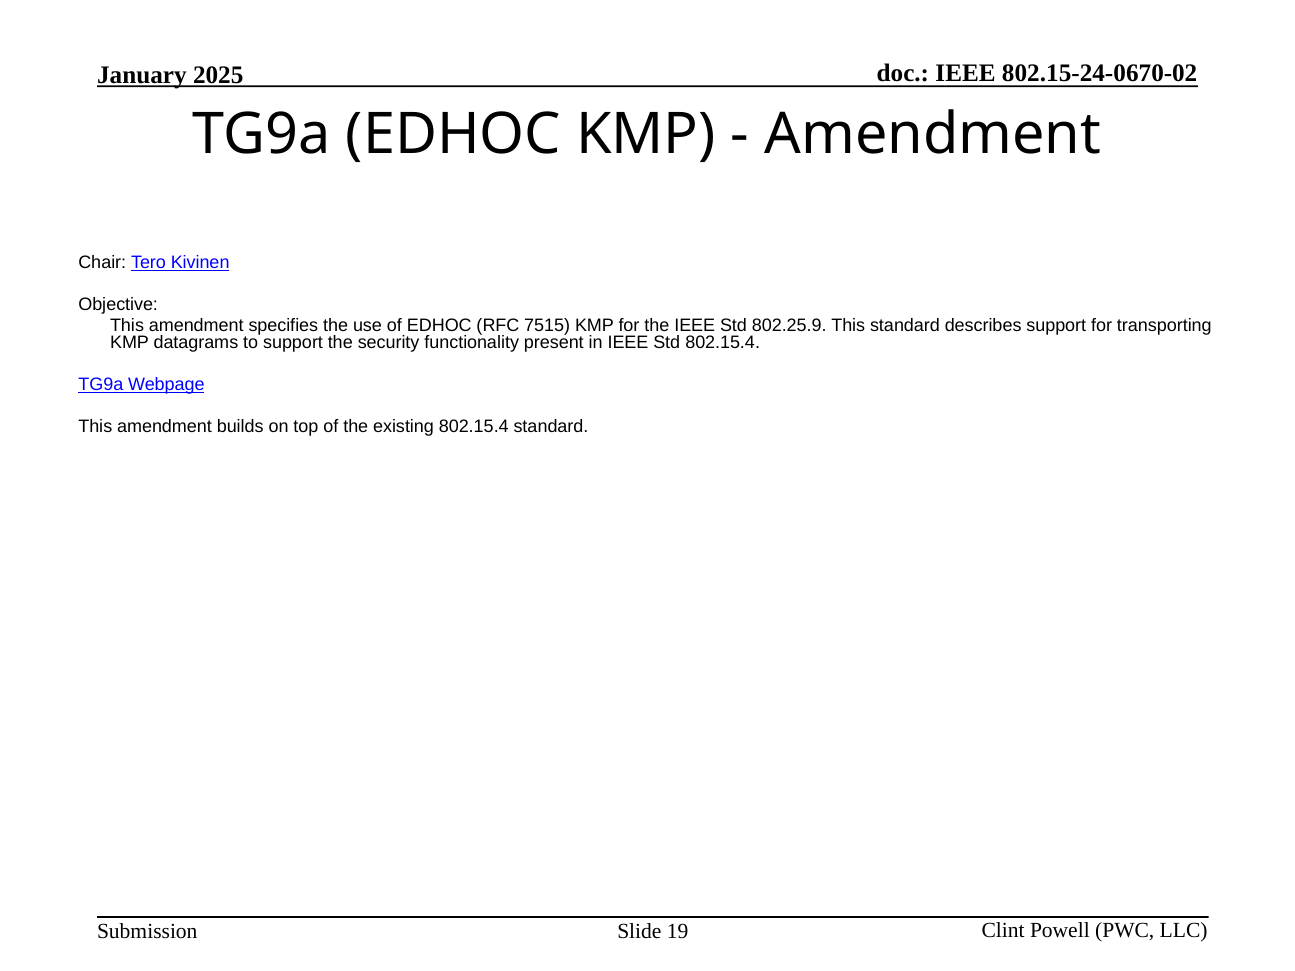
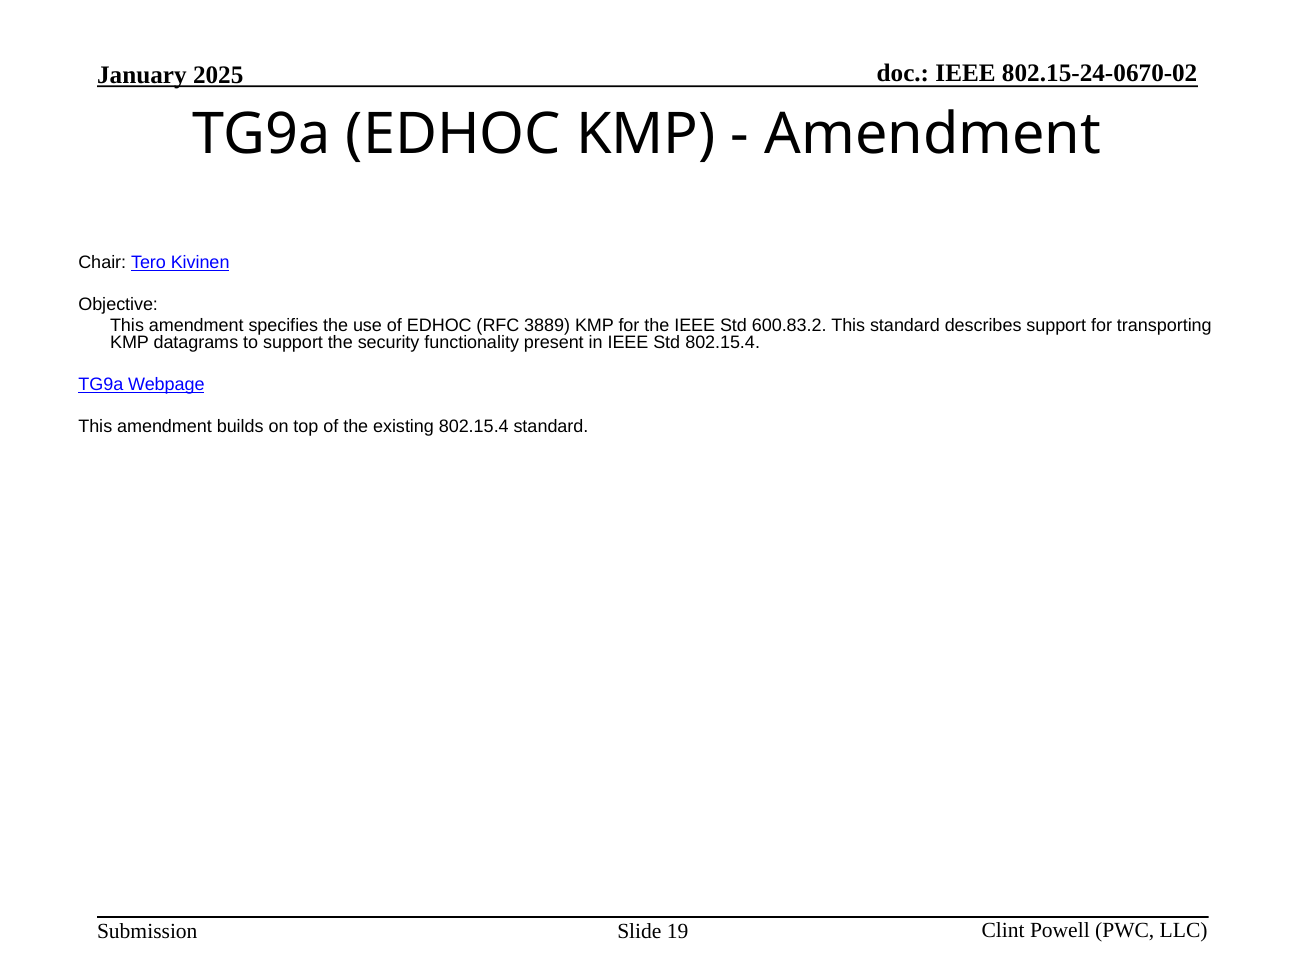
7515: 7515 -> 3889 (547, 325)
802.25.9: 802.25.9 -> 600.83.2 (789, 325)
